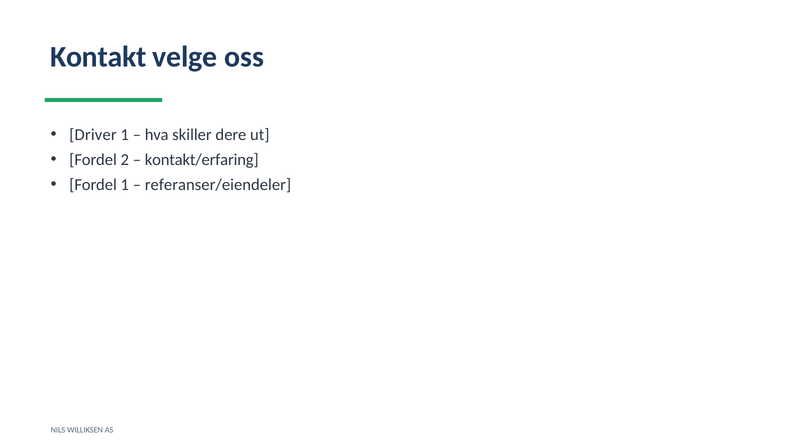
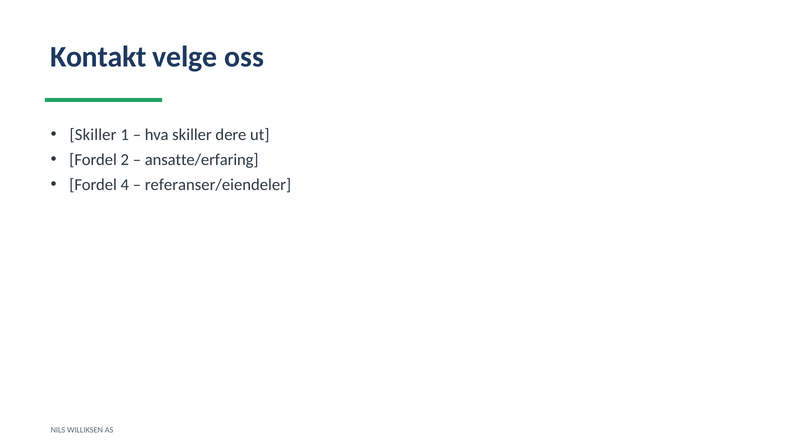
Driver: Driver -> Skiller (93, 135)
kontakt/erfaring: kontakt/erfaring -> ansatte/erfaring (202, 160)
Fordel 1: 1 -> 4 (125, 185)
